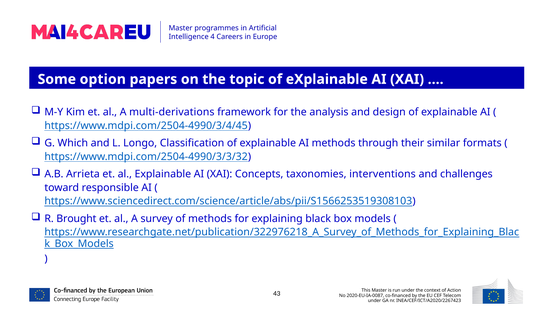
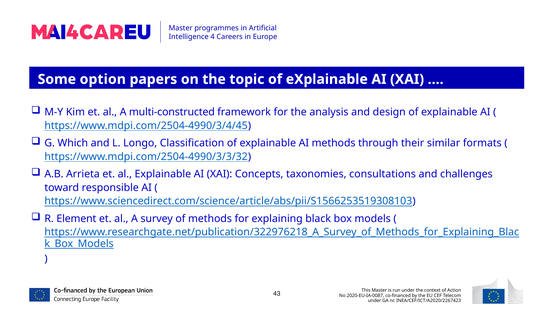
multi-derivations: multi-derivations -> multi-constructed (172, 112)
interventions: interventions -> consultations (383, 174)
Brought: Brought -> Element (76, 219)
